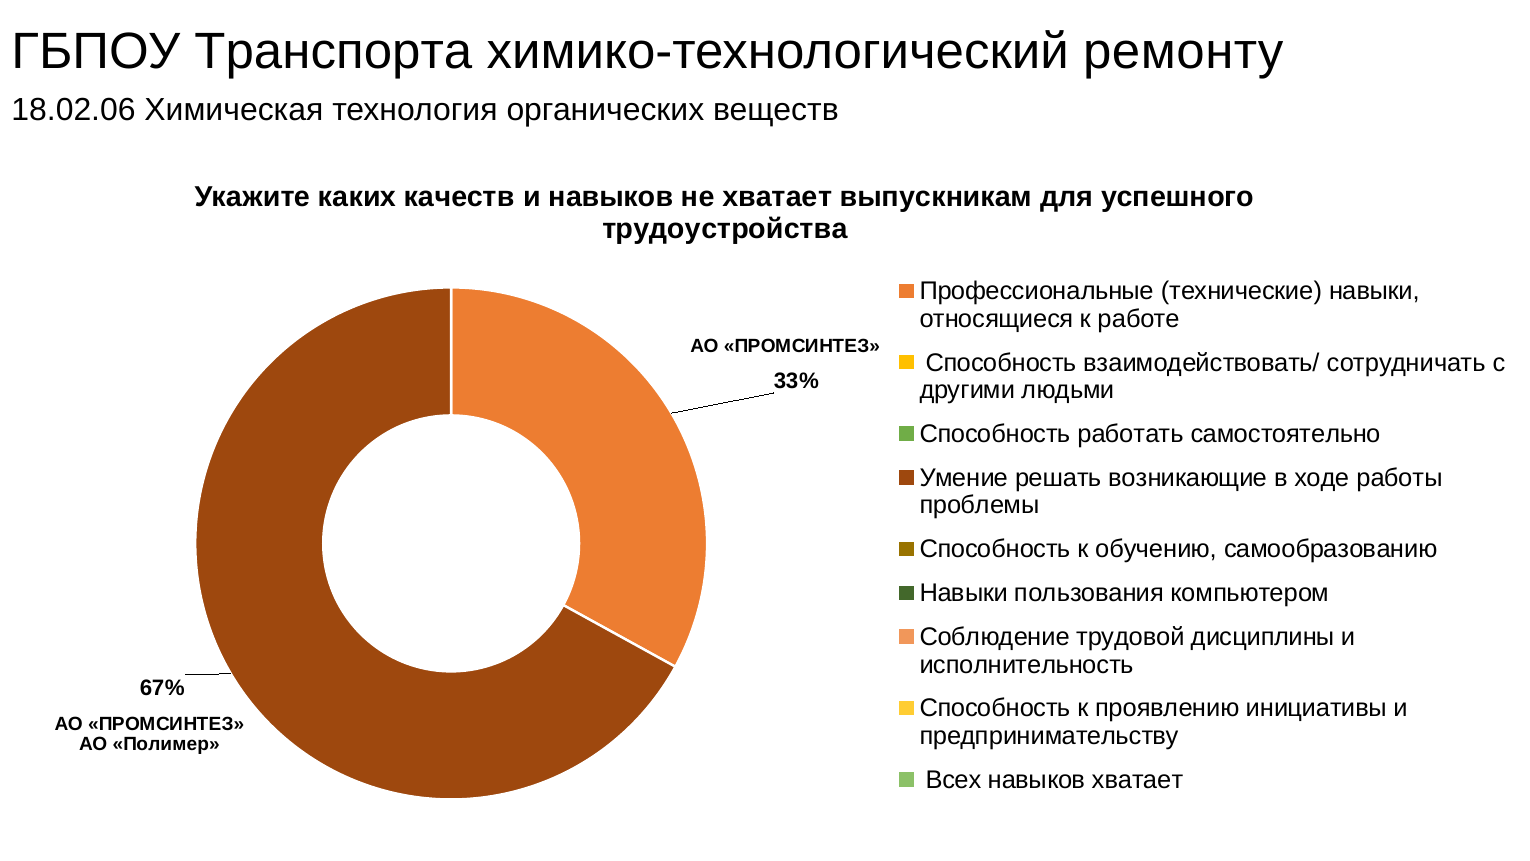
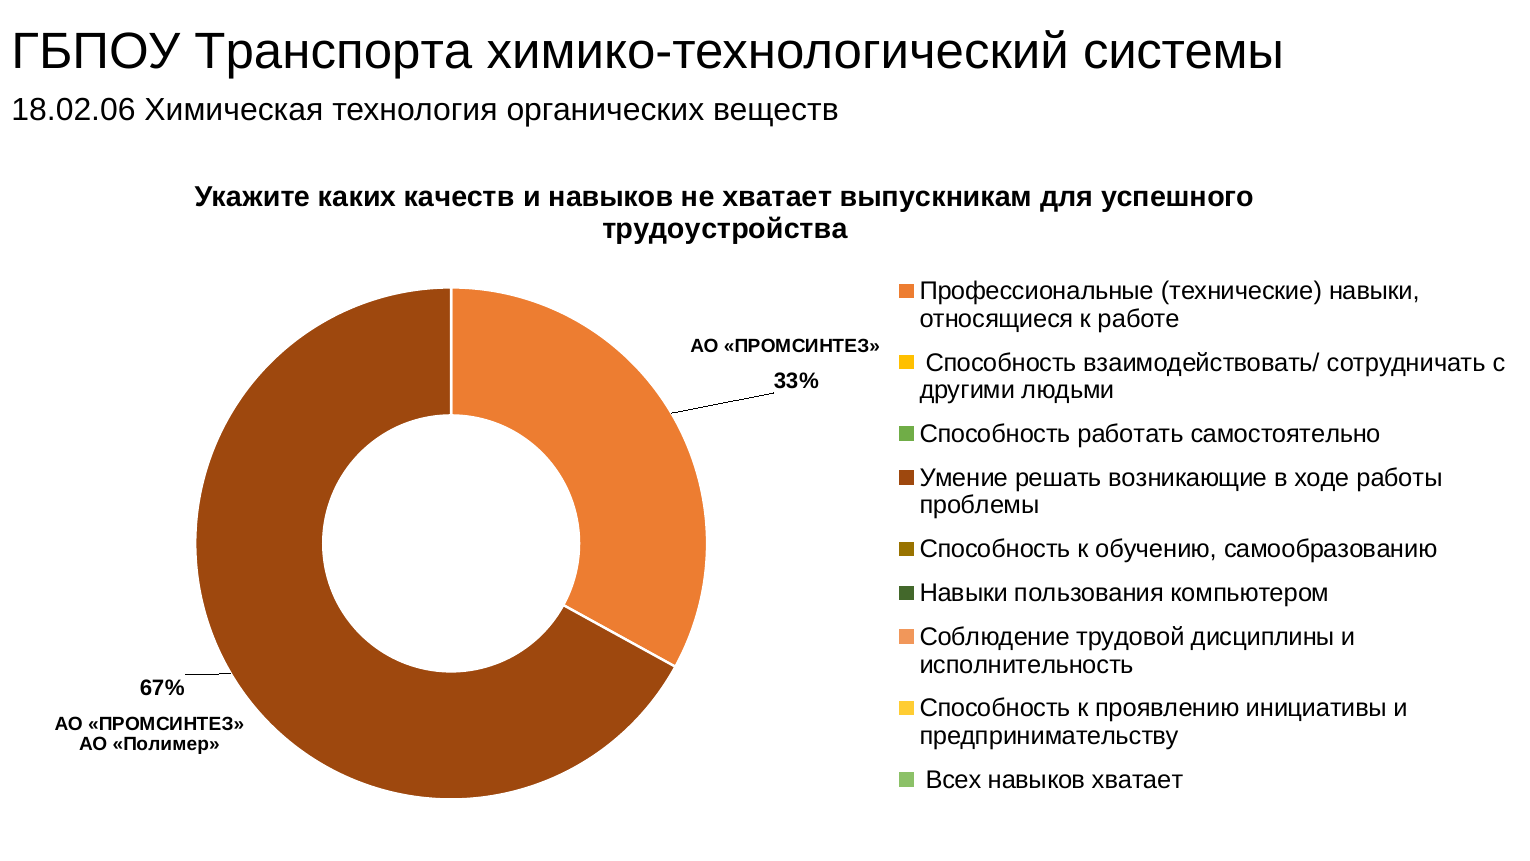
ремонту: ремонту -> системы (1184, 52)
